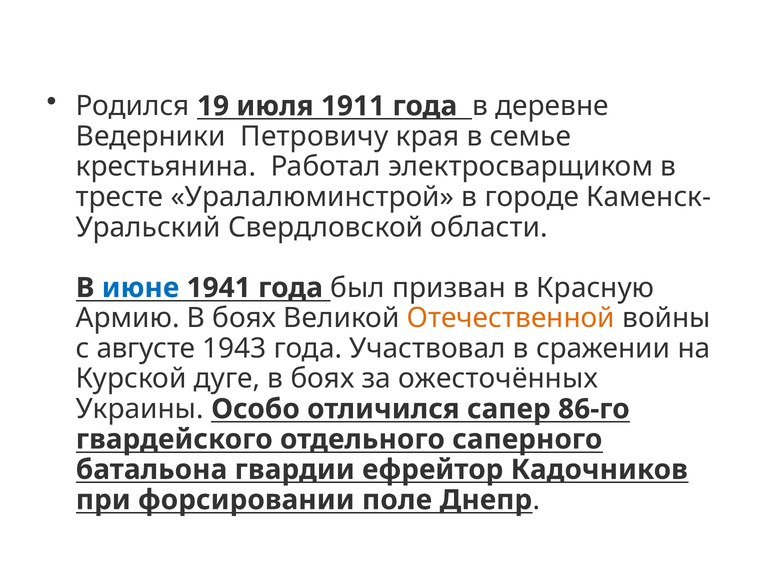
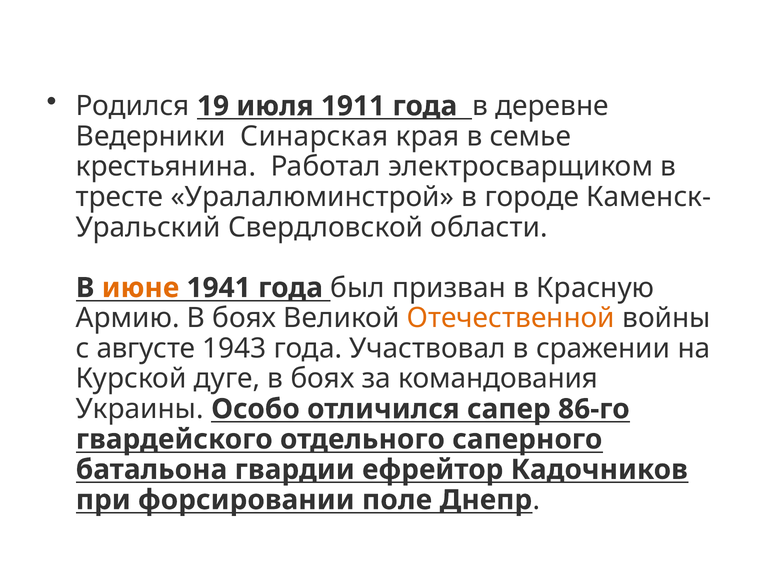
Петровичу: Петровичу -> Синарская (314, 136)
июне colour: blue -> orange (140, 288)
ожесточённых: ожесточённых -> командования (498, 379)
